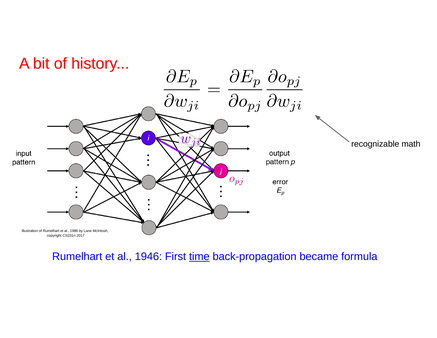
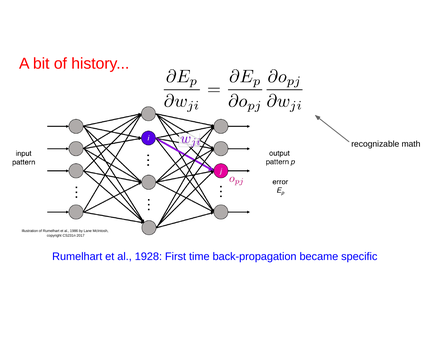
1946: 1946 -> 1928 (148, 256)
time underline: present -> none (199, 256)
formula: formula -> specific (359, 256)
